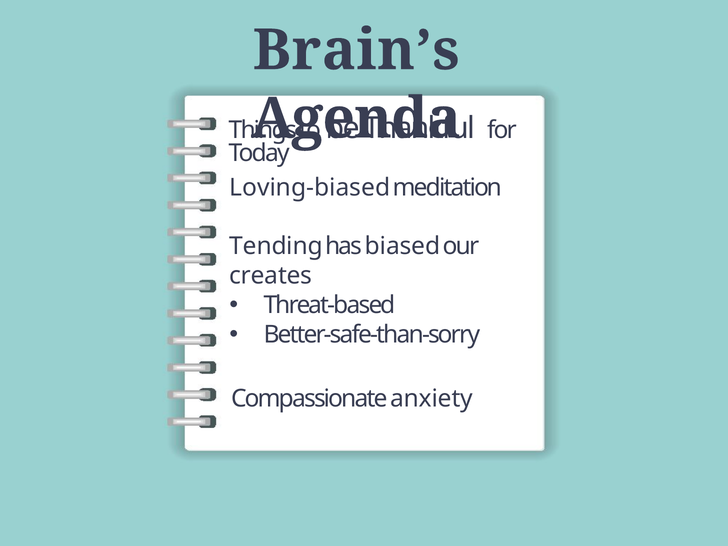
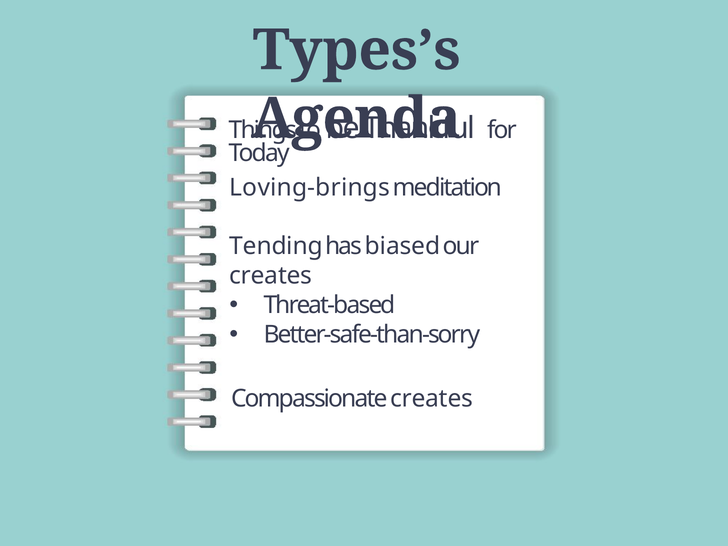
Brain’s: Brain’s -> Types’s (357, 50)
Loving-biased: Loving-biased -> Loving-brings (310, 188)
Compassionate anxiety: anxiety -> creates (432, 399)
